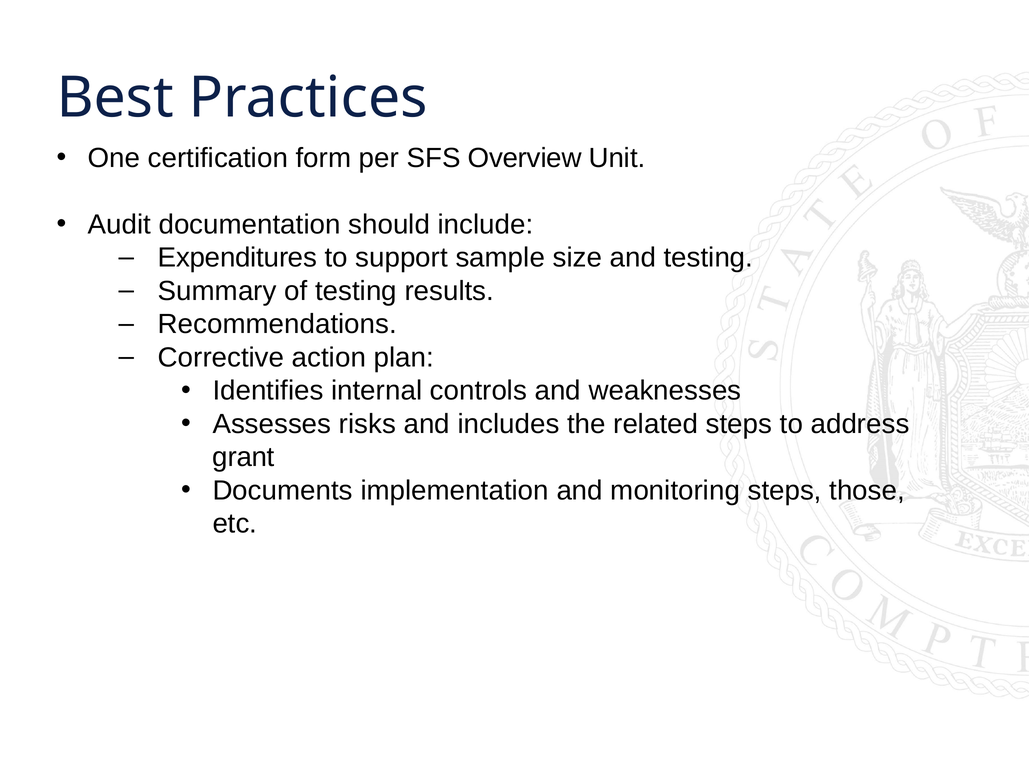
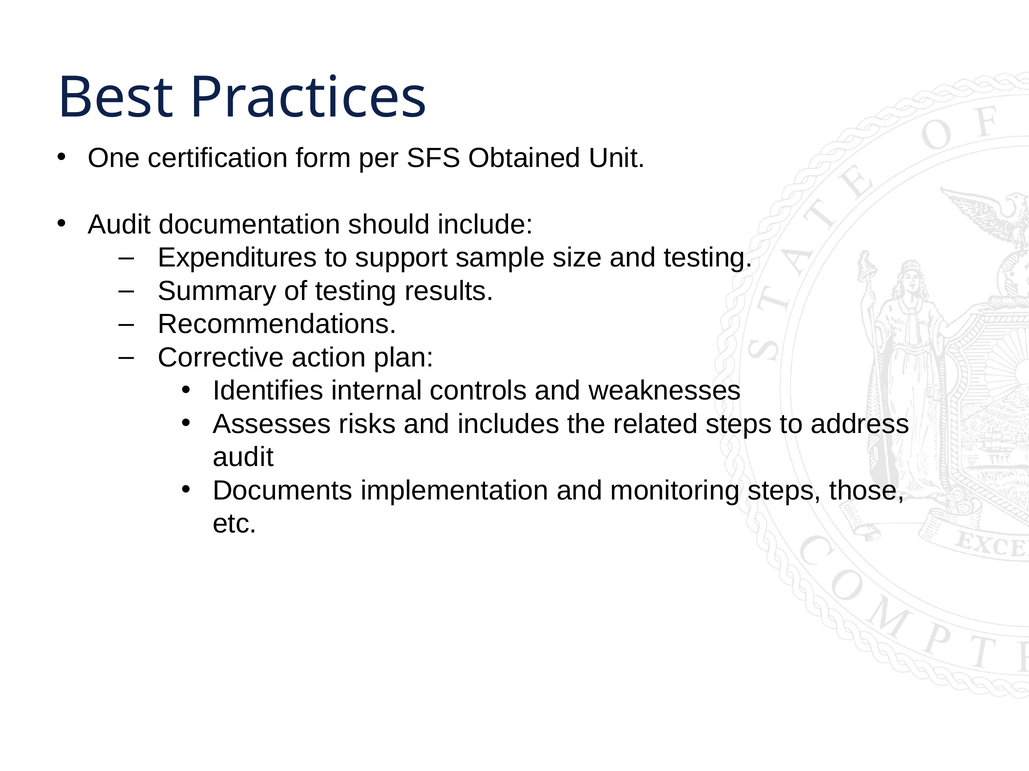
Overview: Overview -> Obtained (525, 158)
grant: grant -> audit (243, 458)
